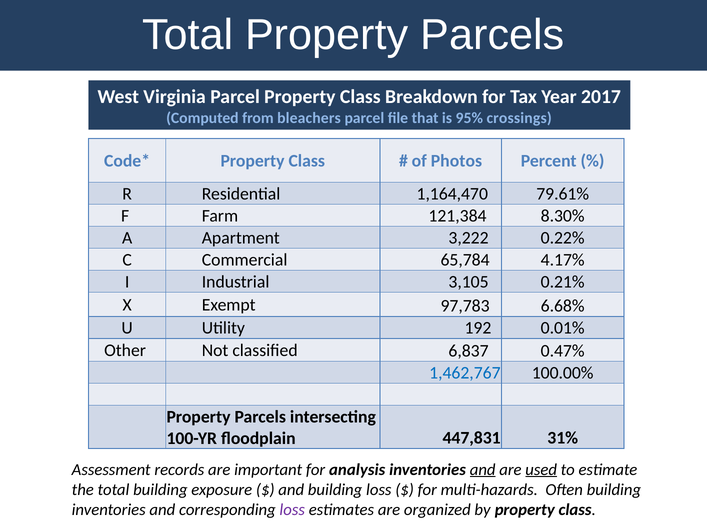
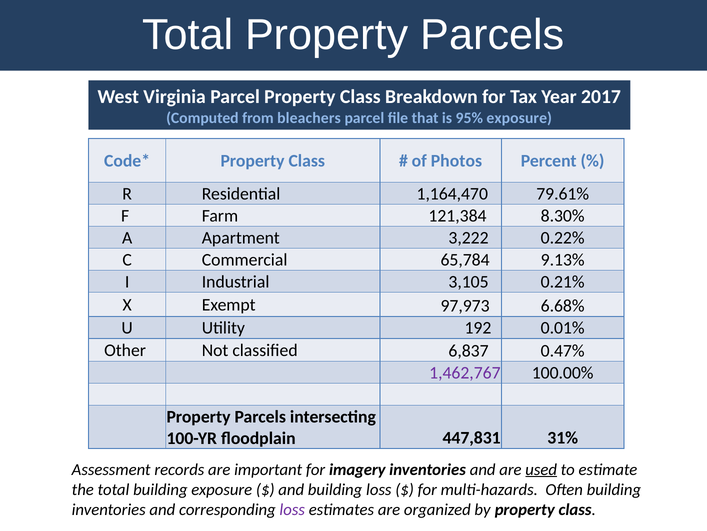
95% crossings: crossings -> exposure (519, 118)
4.17%: 4.17% -> 9.13% (563, 260)
97,783: 97,783 -> 97,973 (465, 305)
1,462,767 colour: blue -> purple (465, 372)
analysis: analysis -> imagery (357, 469)
and underline: present -> none (483, 469)
